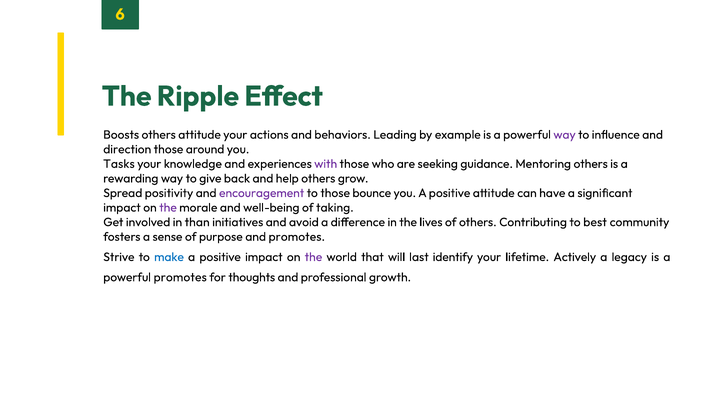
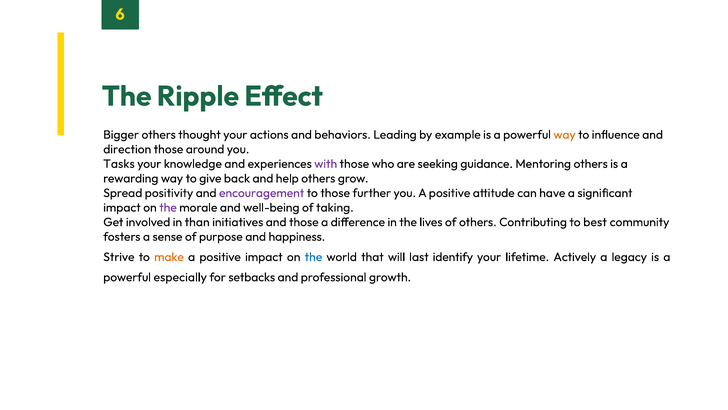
Boosts: Boosts -> Bigger (121, 135)
others attitude: attitude -> thought (199, 135)
way colour: purple -> orange (565, 135)
bounce: bounce -> further (372, 193)
and avoid: avoid -> those (304, 222)
and promotes: promotes -> happiness (297, 236)
make colour: blue -> orange (169, 257)
the colour: purple -> blue (313, 257)
powerful promotes: promotes -> especially (180, 277)
thoughts: thoughts -> setbacks (252, 277)
